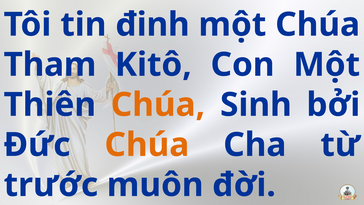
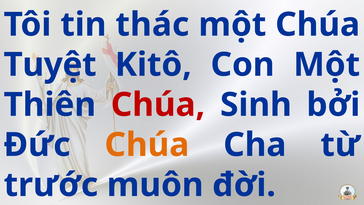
đinh: đinh -> thác (152, 25)
Tham: Tham -> Tuyệt (50, 65)
Chúa colour: orange -> red (158, 105)
